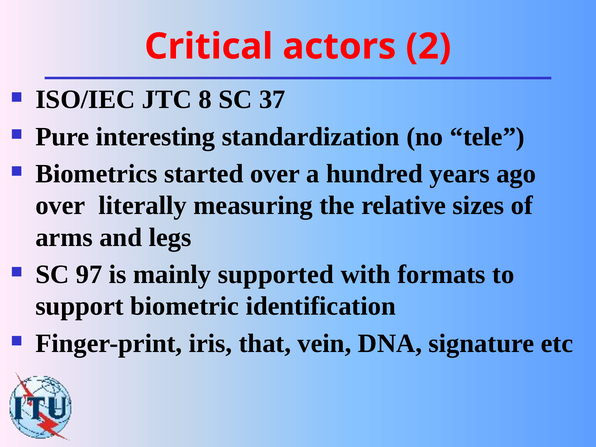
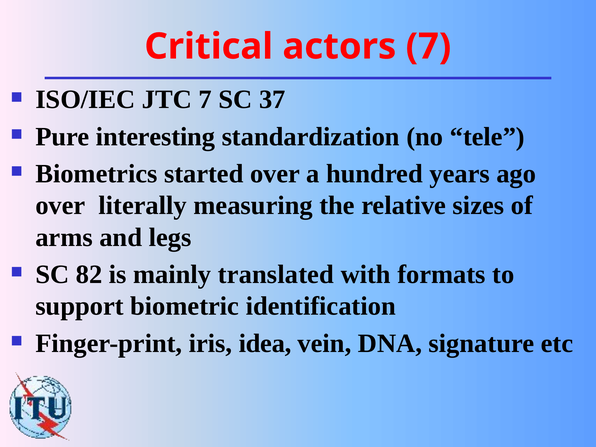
actors 2: 2 -> 7 (428, 47)
JTC 8: 8 -> 7 (205, 99)
97: 97 -> 82 (89, 274)
supported: supported -> translated (276, 274)
that: that -> idea (265, 343)
